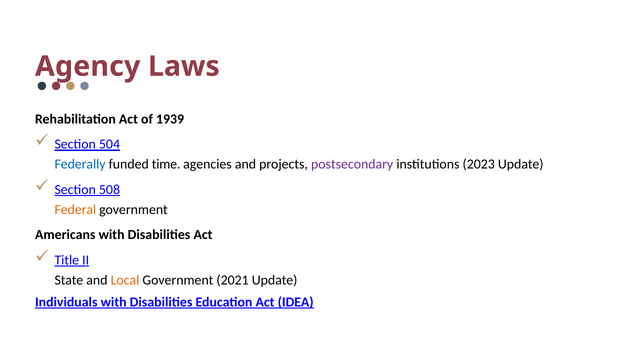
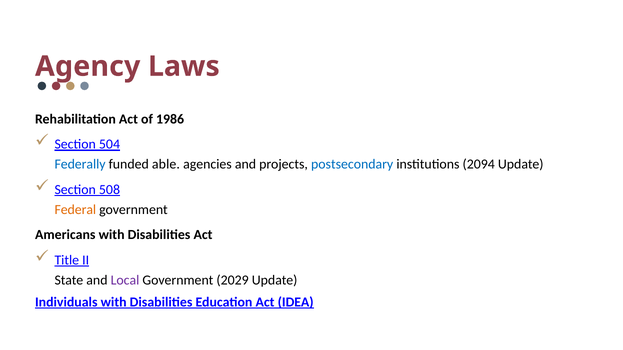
1939: 1939 -> 1986 (170, 119)
time: time -> able (166, 165)
postsecondary colour: purple -> blue (352, 165)
2023: 2023 -> 2094 (479, 165)
Local colour: orange -> purple (125, 281)
2021: 2021 -> 2029 (233, 281)
